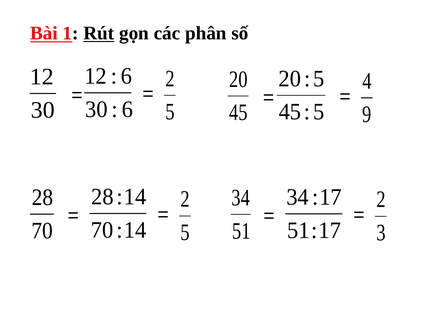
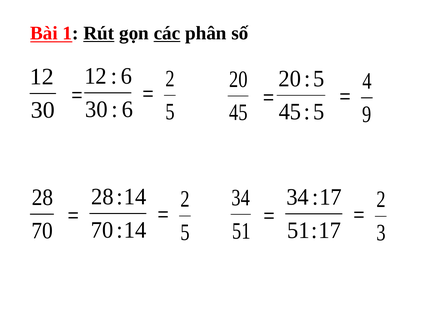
các underline: none -> present (167, 33)
